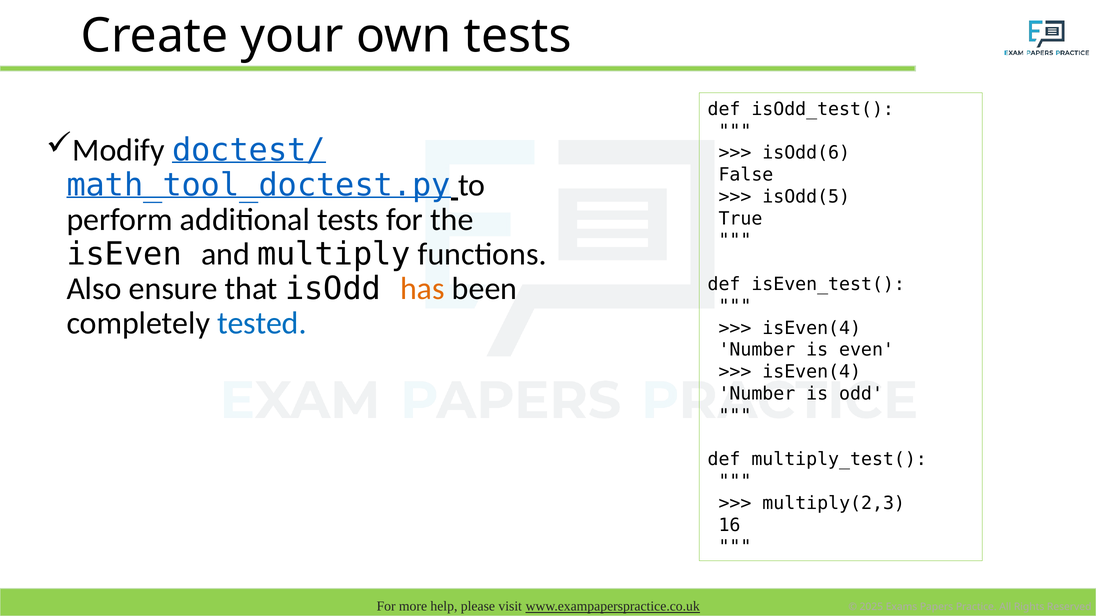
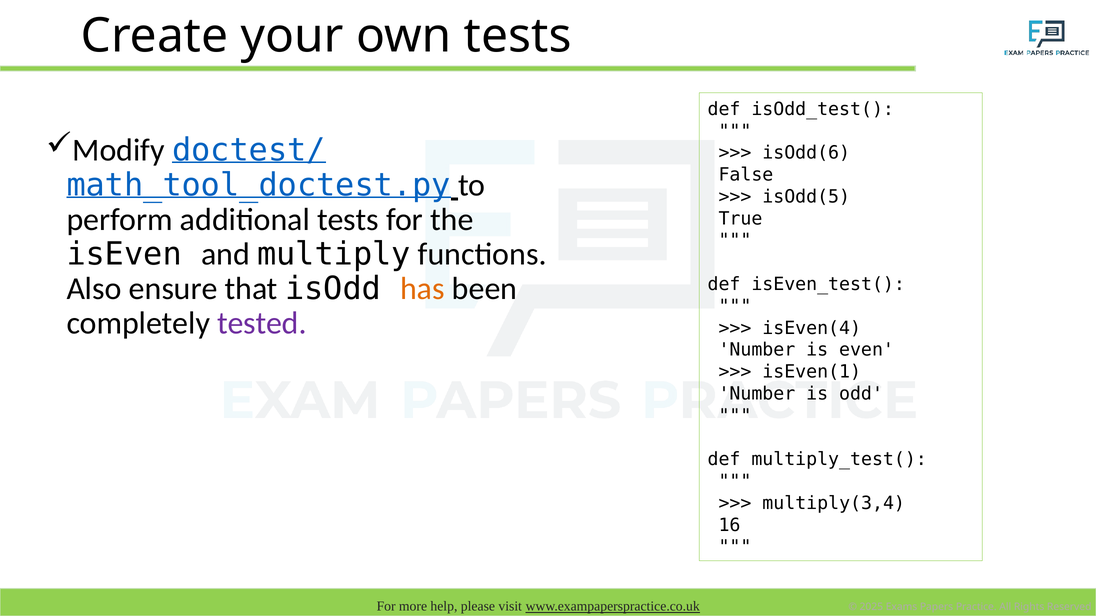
tested colour: blue -> purple (262, 323)
isEven(4: isEven(4 -> isEven(1 (812, 372)
multiply(2,3: multiply(2,3 -> multiply(3,4 (834, 504)
